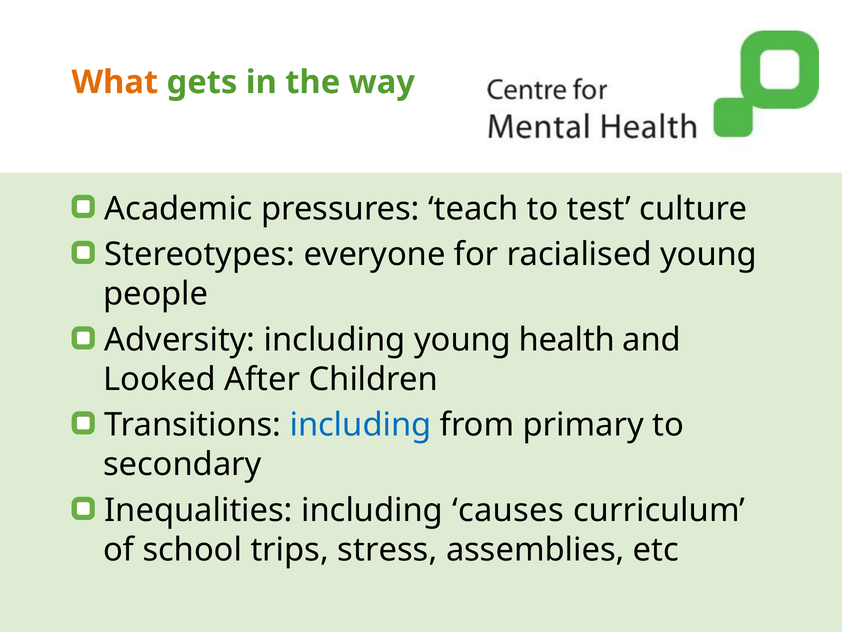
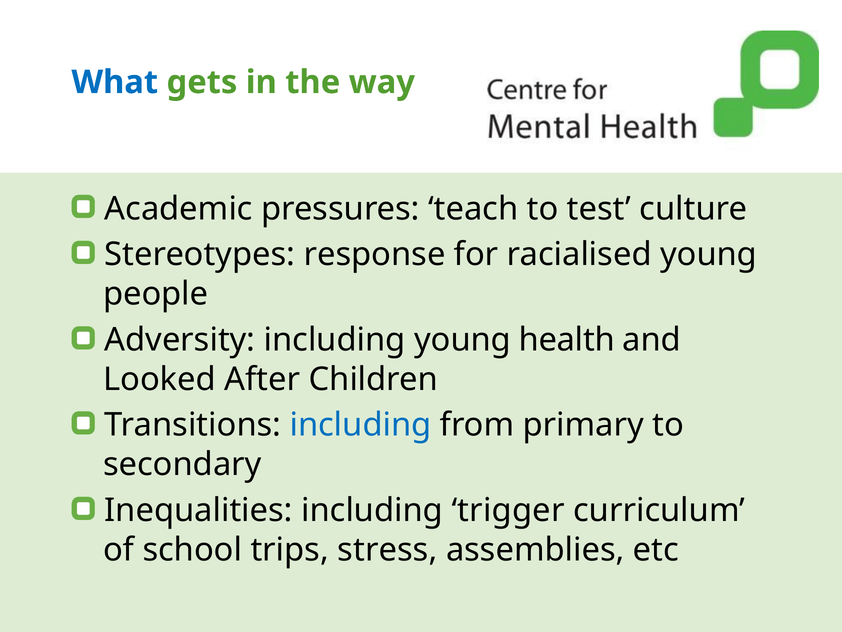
What colour: orange -> blue (115, 82)
everyone: everyone -> response (375, 254)
causes: causes -> trigger (508, 510)
